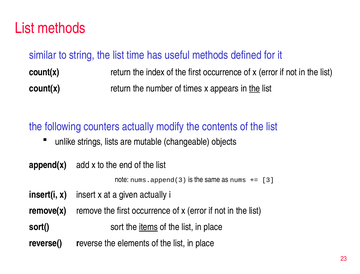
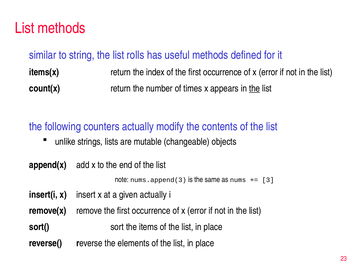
time: time -> rolls (136, 55)
count(x: count(x -> items(x (44, 72)
items underline: present -> none (148, 227)
